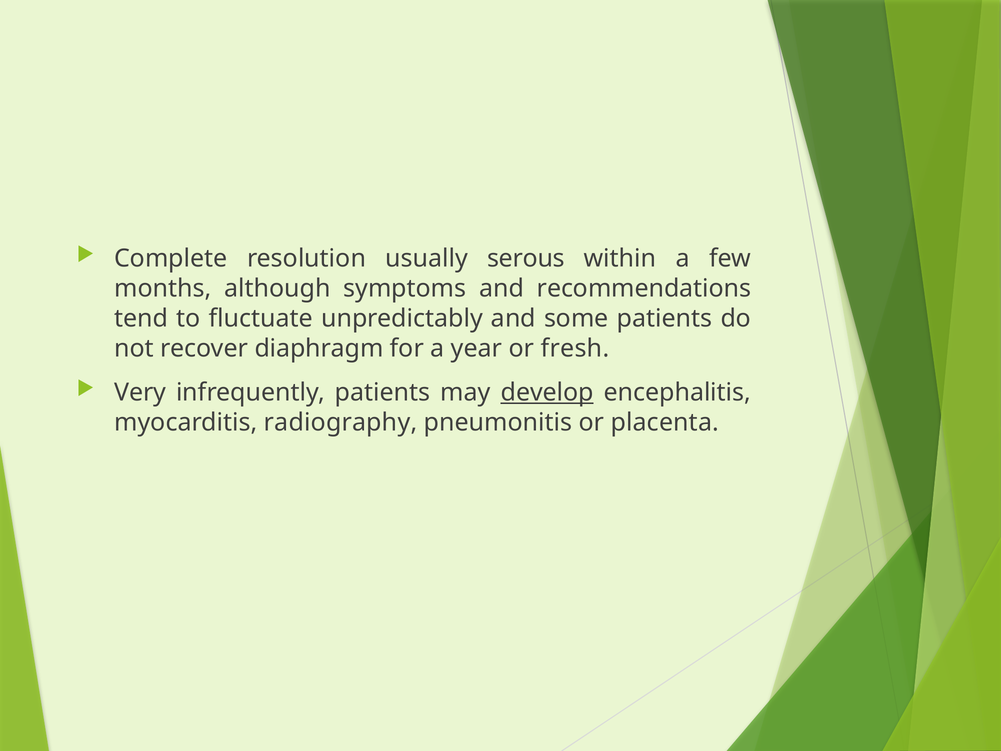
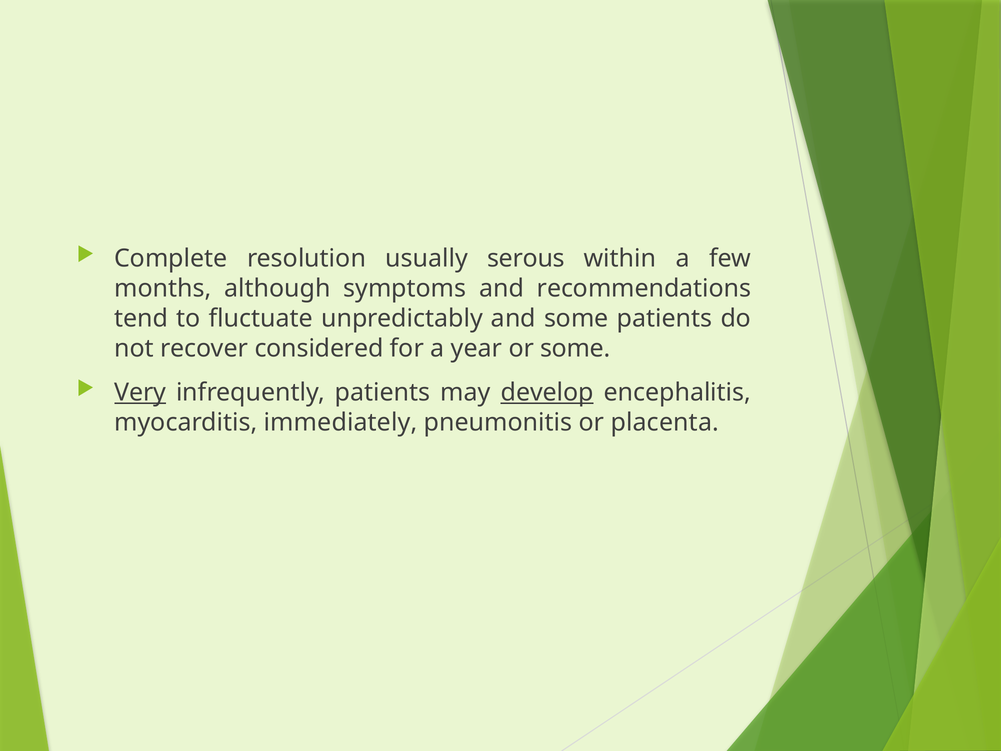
diaphragm: diaphragm -> considered (319, 348)
or fresh: fresh -> some (575, 348)
Very underline: none -> present (140, 392)
radiography: radiography -> immediately (341, 422)
